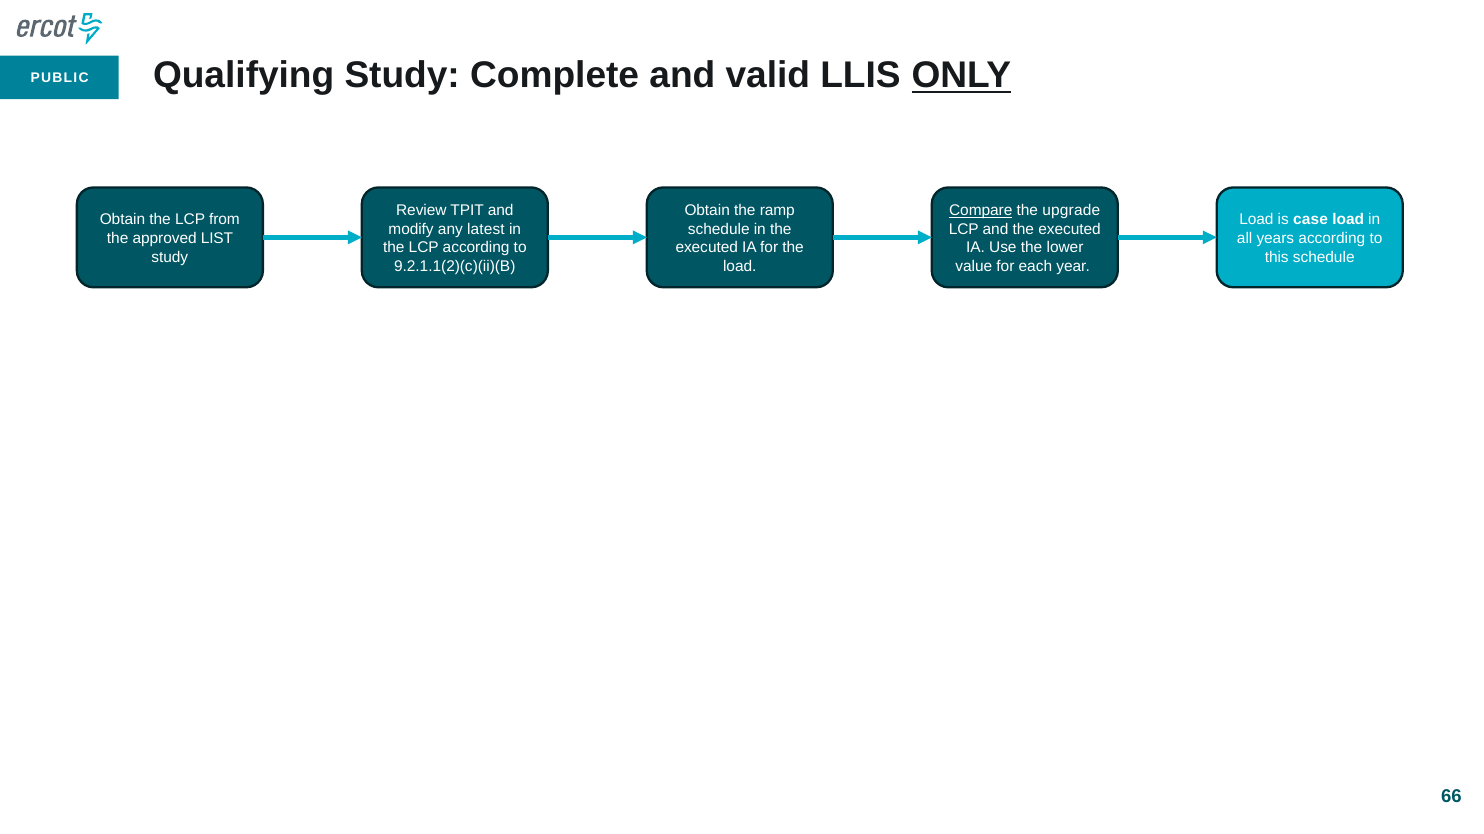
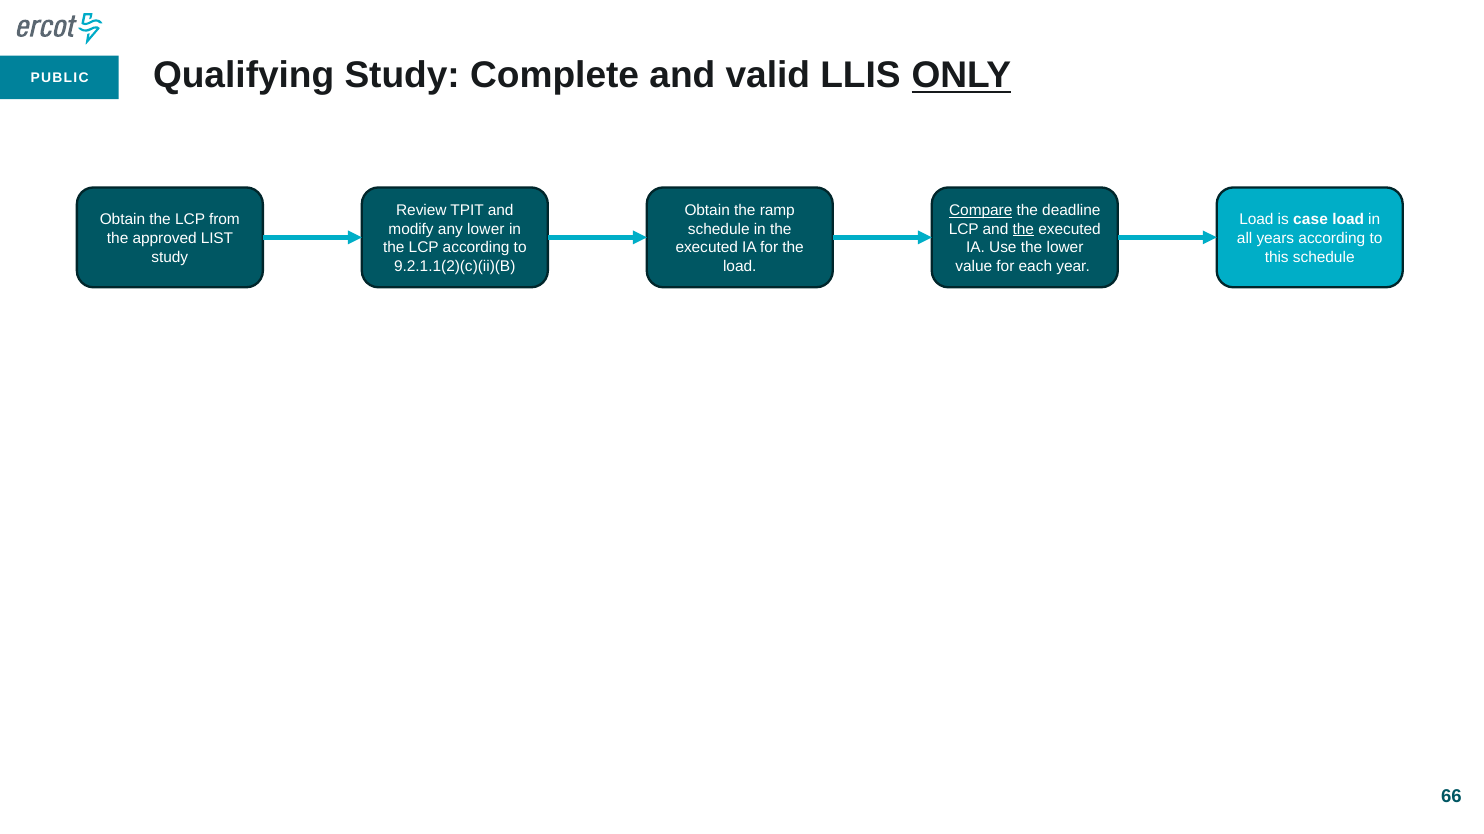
upgrade: upgrade -> deadline (1071, 211)
any latest: latest -> lower (486, 229)
the underline: none -> present (1023, 229)
